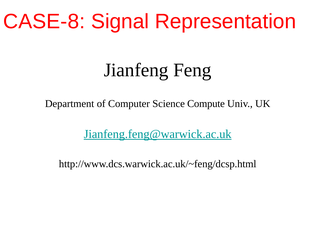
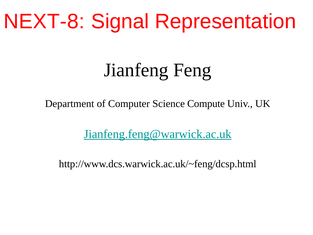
CASE-8: CASE-8 -> NEXT-8 (44, 21)
